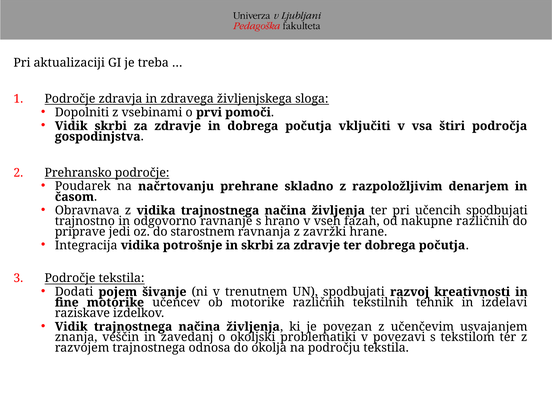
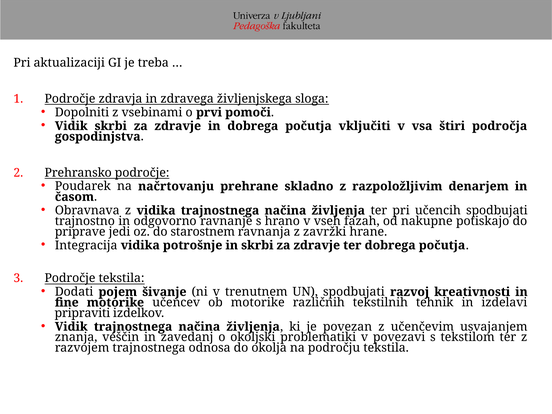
nakupne različnih: različnih -> potiskajo (483, 221)
raziskave: raziskave -> pripraviti (82, 313)
